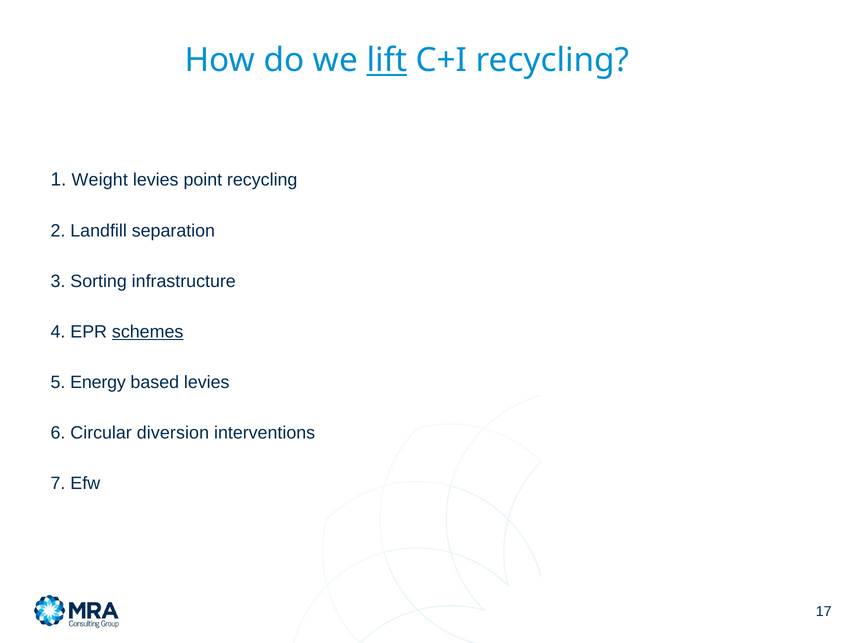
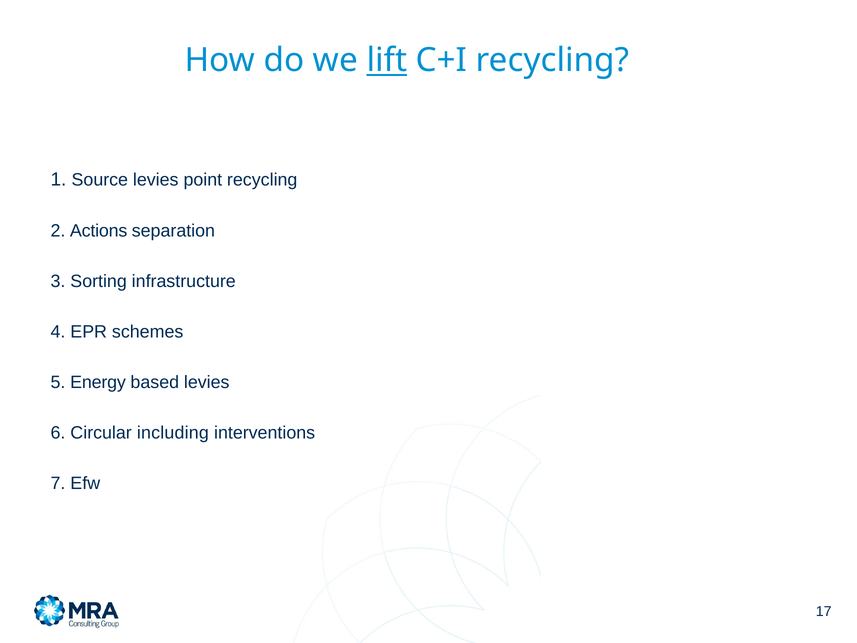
Weight: Weight -> Source (100, 180)
Landfill: Landfill -> Actions (99, 231)
schemes underline: present -> none (148, 332)
diversion: diversion -> including (173, 433)
